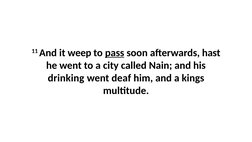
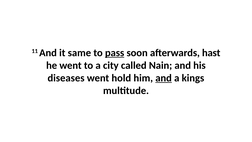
weep: weep -> same (79, 53)
drinking: drinking -> diseases (66, 78)
deaf: deaf -> hold (121, 78)
and underline: none -> present (164, 78)
